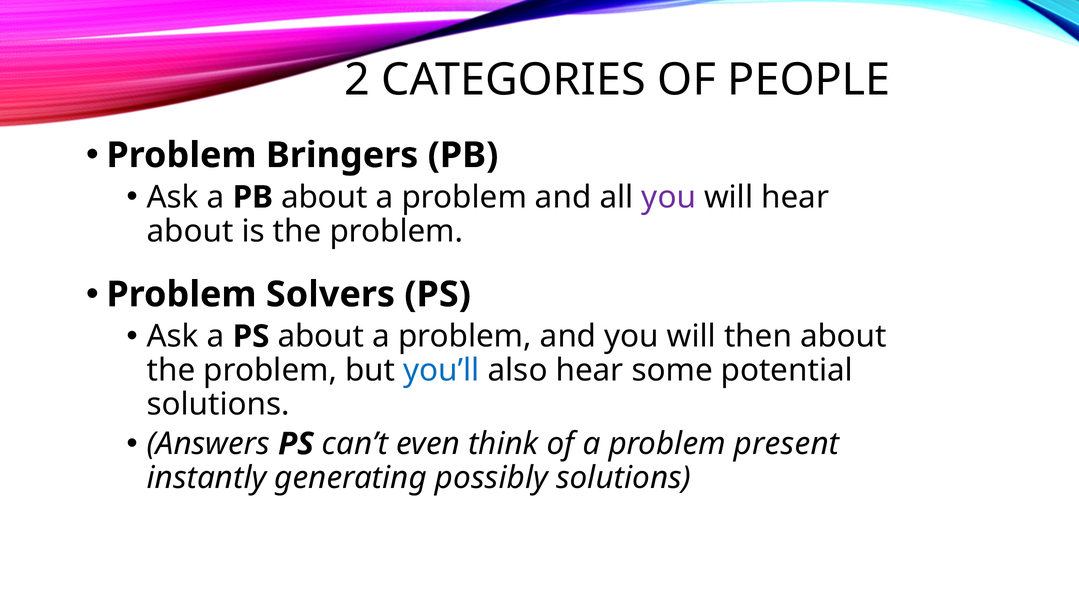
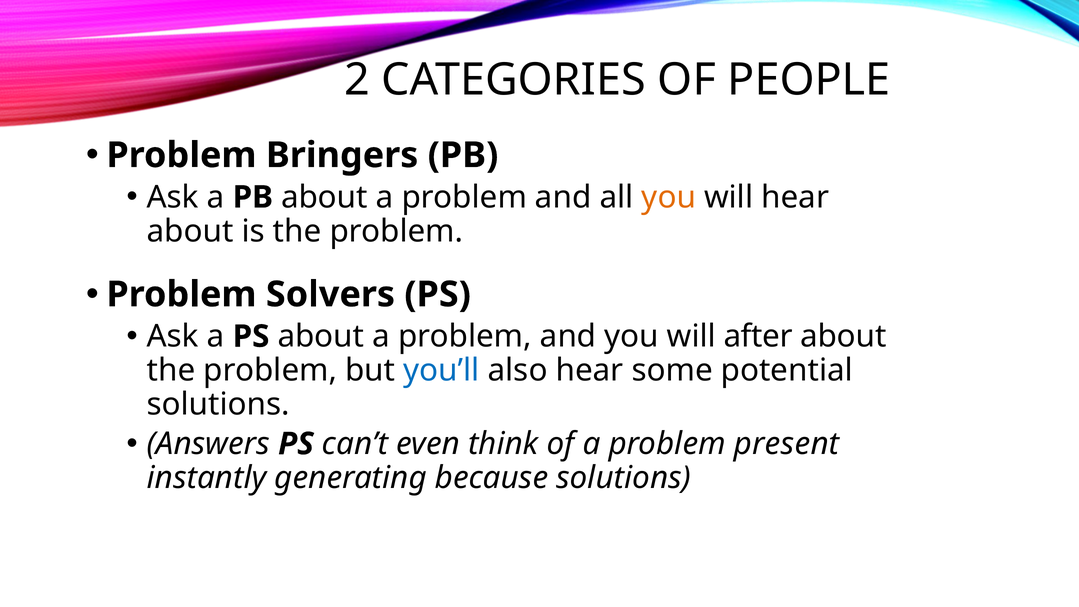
you colour: purple -> orange (669, 197)
then: then -> after (758, 336)
possibly: possibly -> because (492, 478)
